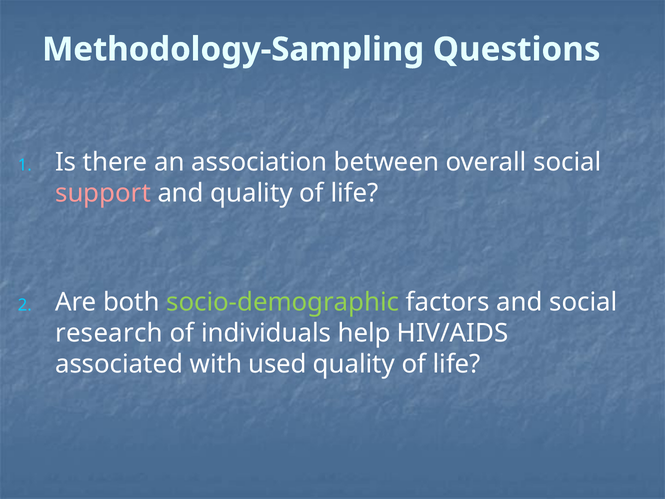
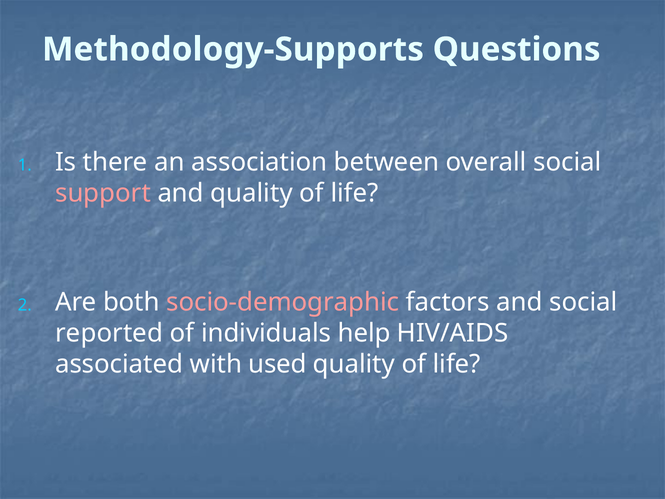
Methodology-Sampling: Methodology-Sampling -> Methodology-Supports (233, 49)
socio-demographic colour: light green -> pink (283, 302)
research: research -> reported (109, 333)
